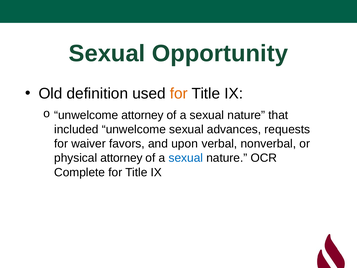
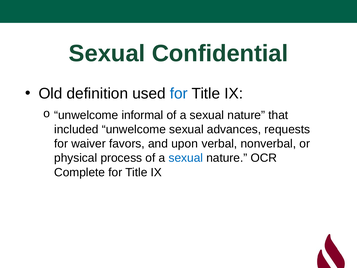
Opportunity: Opportunity -> Confidential (220, 53)
for colour: orange -> blue (179, 94)
unwelcome attorney: attorney -> informal (142, 115)
physical attorney: attorney -> process (121, 158)
